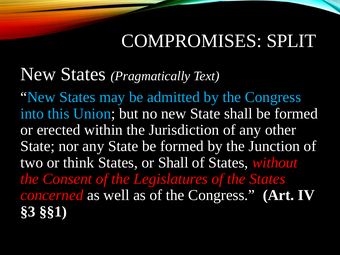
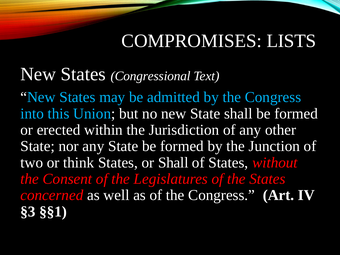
SPLIT: SPLIT -> LISTS (291, 41)
Pragmatically: Pragmatically -> Congressional (150, 76)
